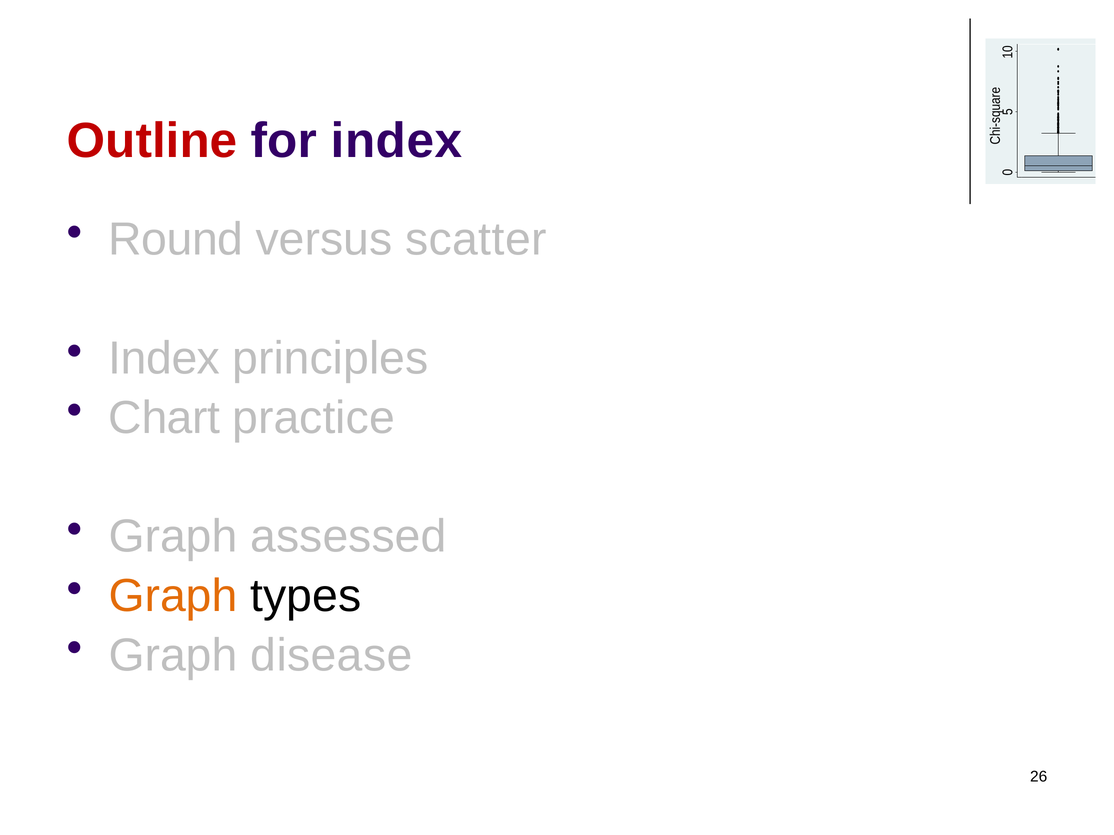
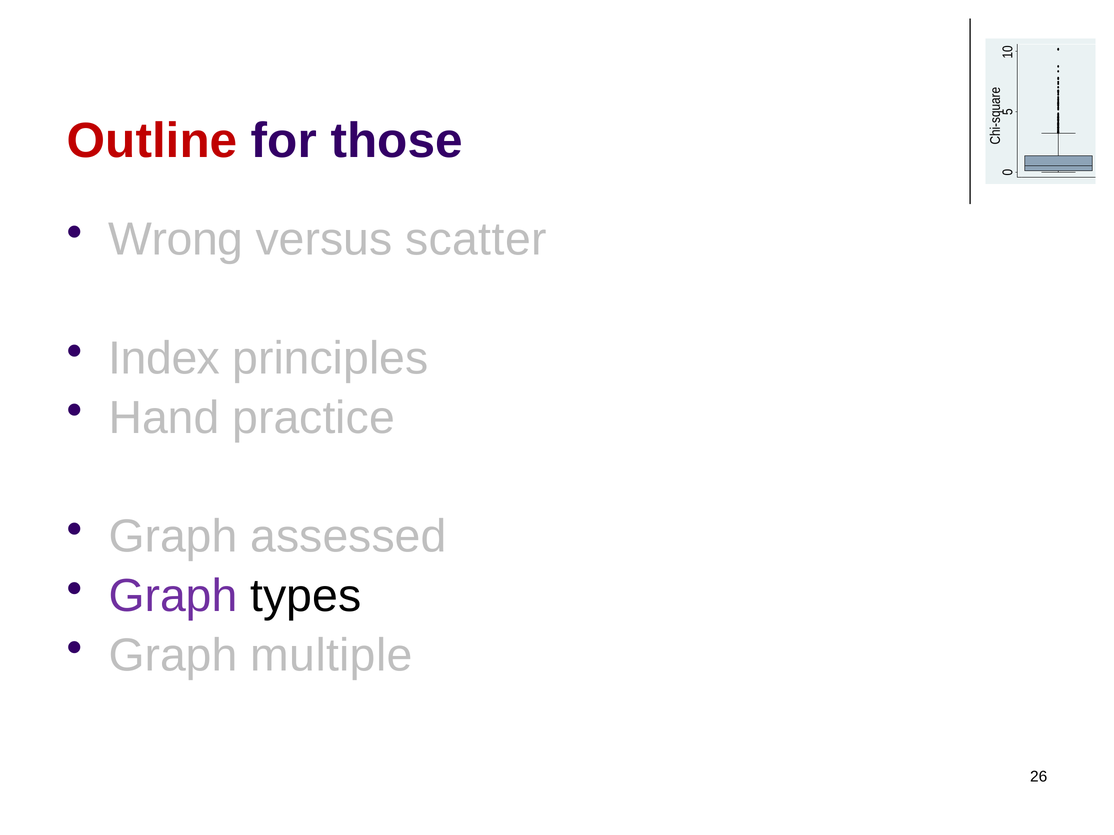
for index: index -> those (397, 141)
Round: Round -> Wrong (176, 240)
Chart: Chart -> Hand (164, 418)
Graph colour: orange -> purple (173, 596)
disease: disease -> multiple (331, 656)
